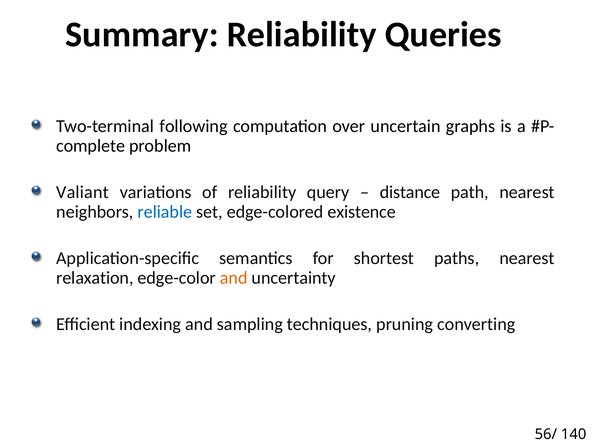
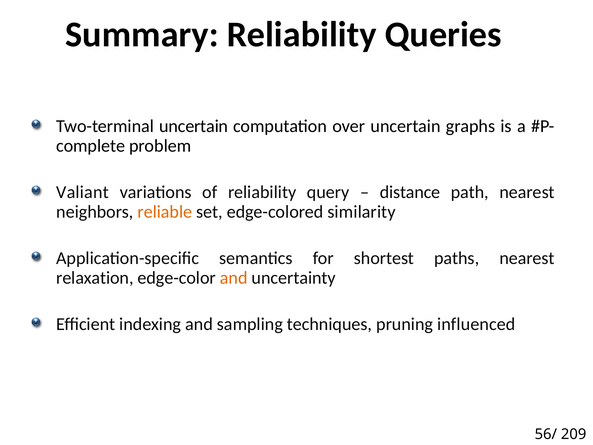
Two-terminal following: following -> uncertain (194, 126)
reliable colour: blue -> orange (165, 212)
existence: existence -> similarity (362, 212)
converting: converting -> influenced (476, 324)
140: 140 -> 209 (574, 434)
